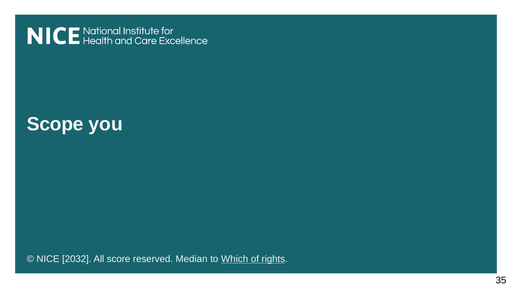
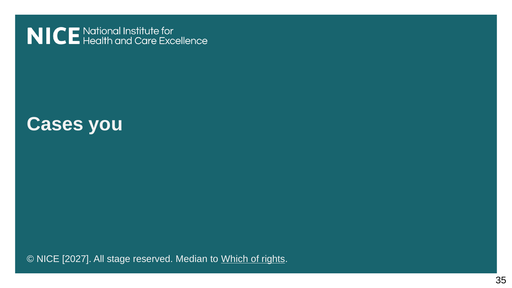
Scope: Scope -> Cases (55, 124)
2032: 2032 -> 2027 (77, 259)
score: score -> stage (119, 259)
